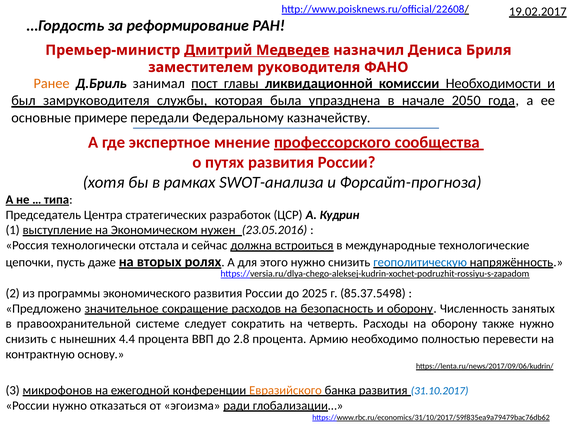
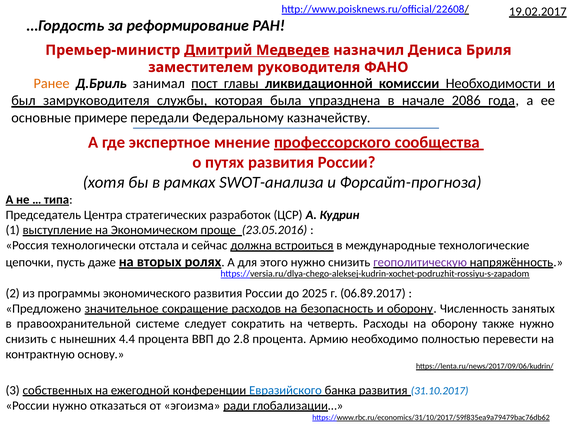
2050: 2050 -> 2086 (466, 101)
нужен: нужен -> проще (218, 230)
геополитическую colour: blue -> purple (420, 262)
85.37.5498: 85.37.5498 -> 06.89.2017 (373, 293)
микрофонов: микрофонов -> собственных (57, 390)
Евразийского colour: orange -> blue (285, 390)
